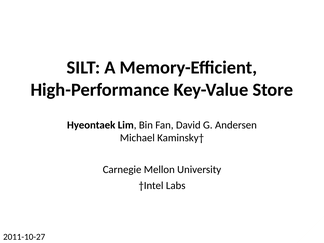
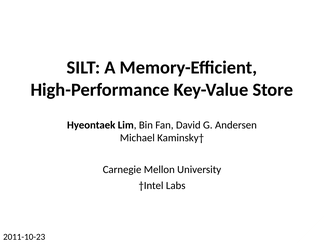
2011-10-27: 2011-10-27 -> 2011-10-23 (24, 237)
